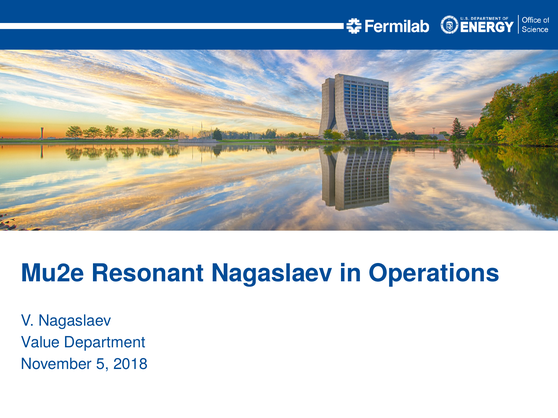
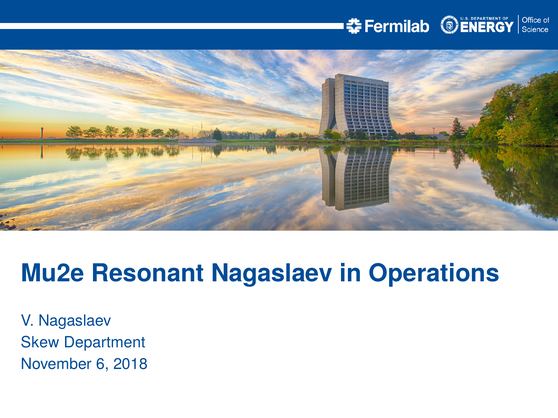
Value: Value -> Skew (40, 343)
5: 5 -> 6 (103, 365)
